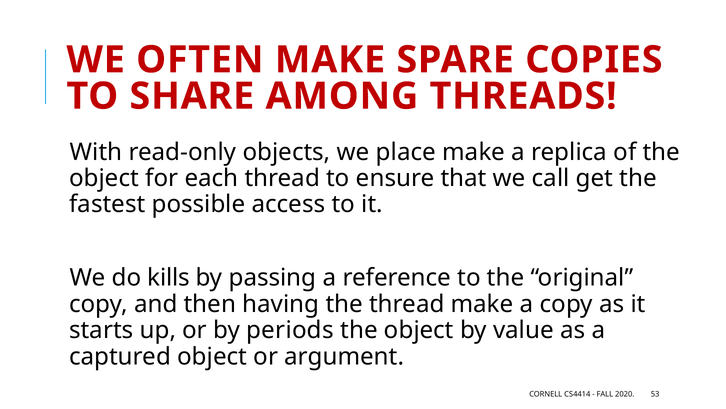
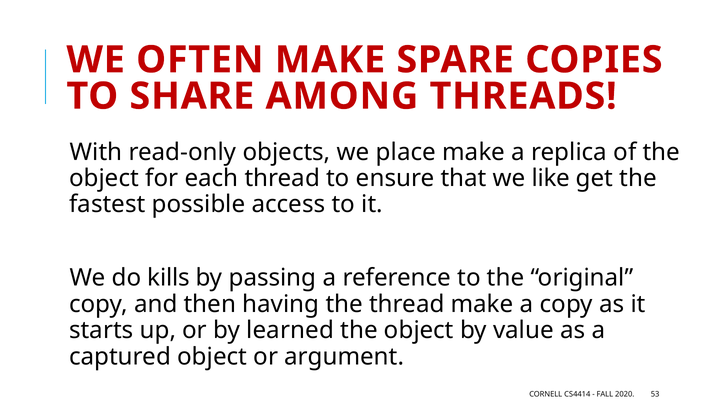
call: call -> like (551, 178)
periods: periods -> learned (290, 330)
